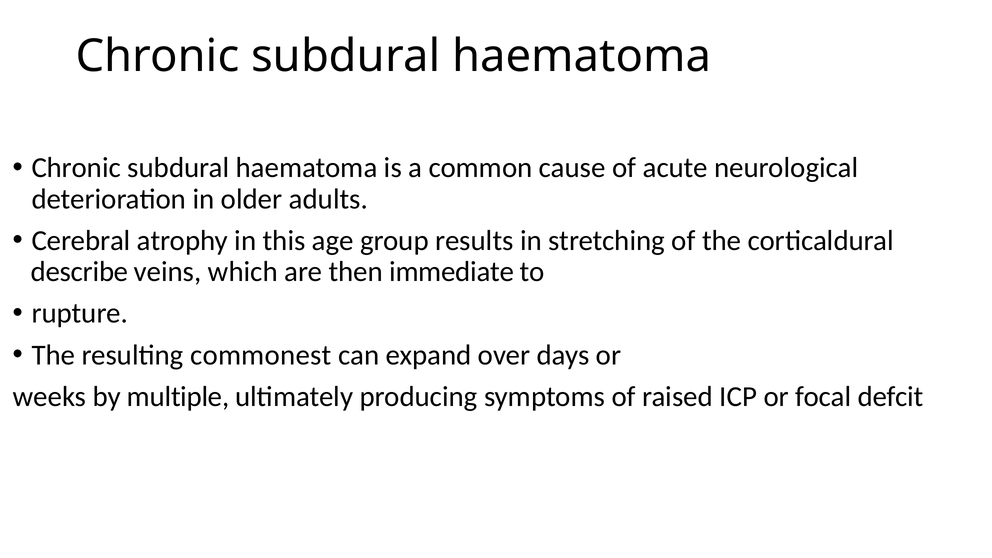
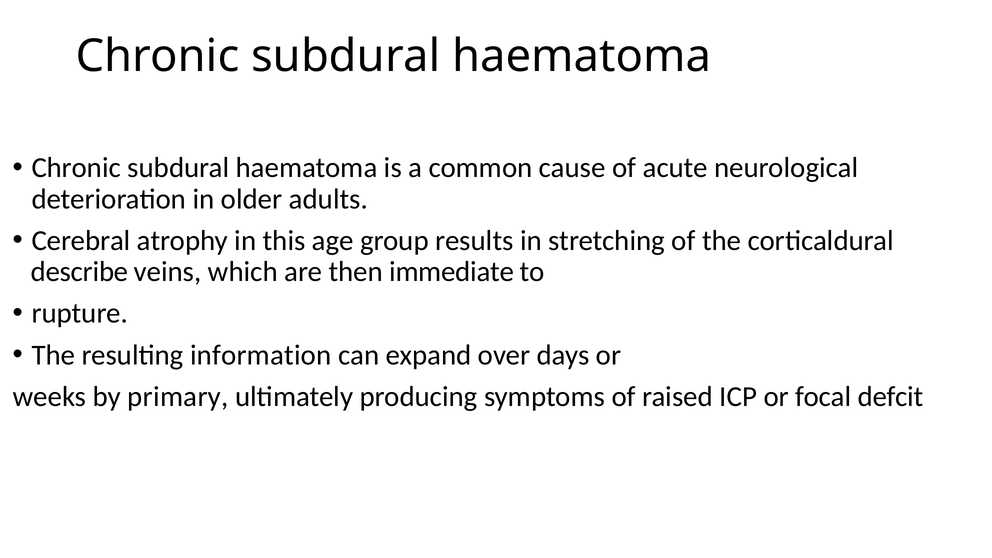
commonest: commonest -> information (261, 355)
multiple: multiple -> primary (178, 397)
